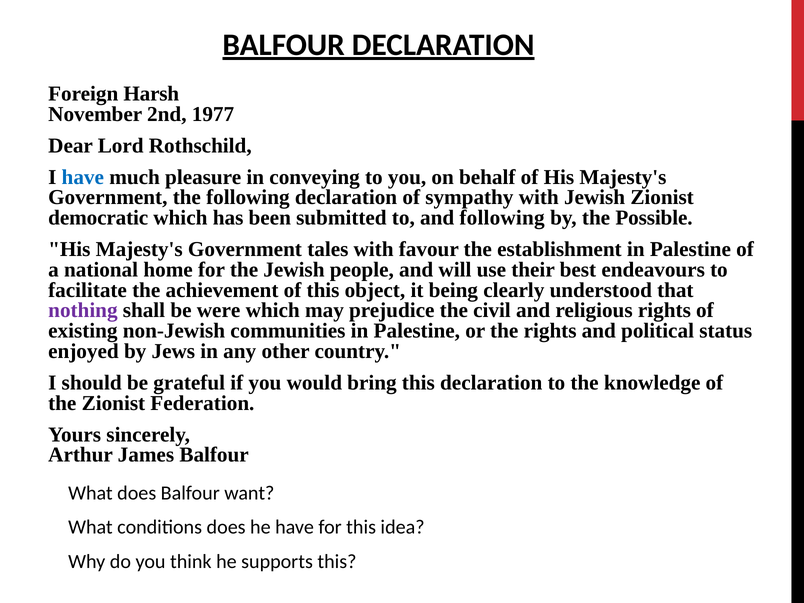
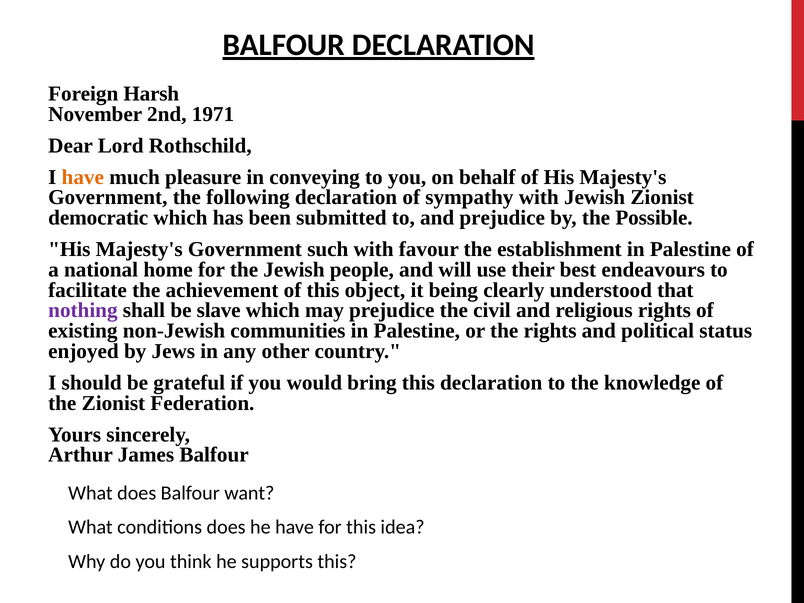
1977: 1977 -> 1971 (213, 114)
have colour: blue -> orange (83, 177)
and following: following -> prejudice (502, 218)
tales: tales -> such (328, 249)
were: were -> slave (219, 310)
